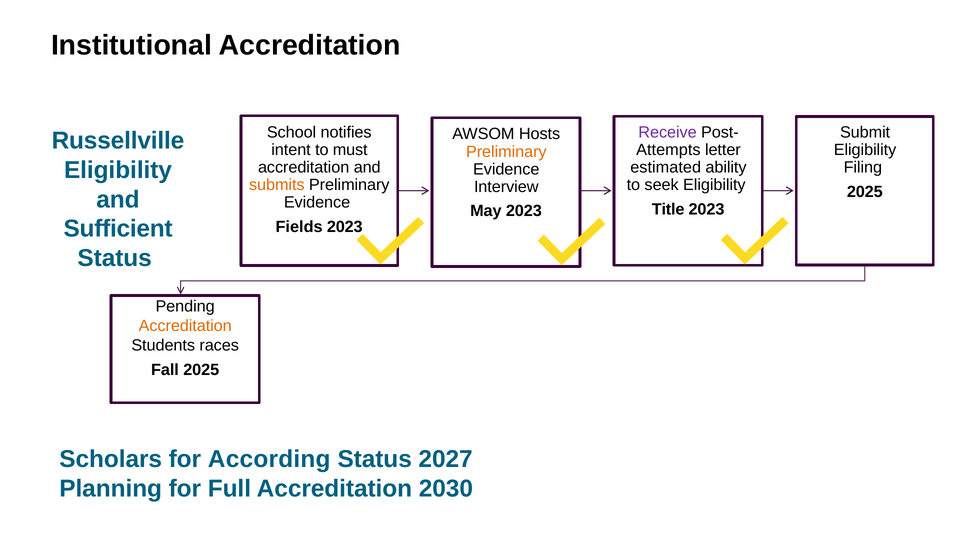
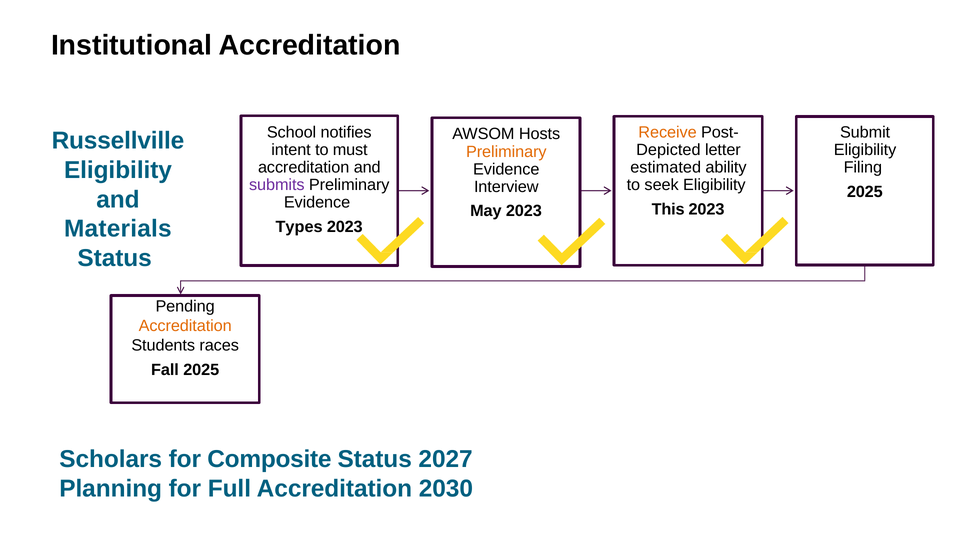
Receive colour: purple -> orange (668, 132)
Attempts: Attempts -> Depicted (668, 150)
submits colour: orange -> purple (277, 185)
Title: Title -> This (668, 210)
Sufficient: Sufficient -> Materials (118, 229)
Fields: Fields -> Types (299, 227)
According: According -> Composite (269, 460)
